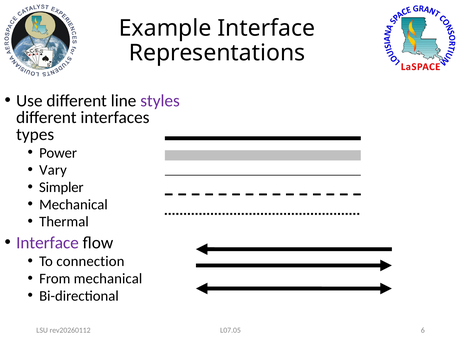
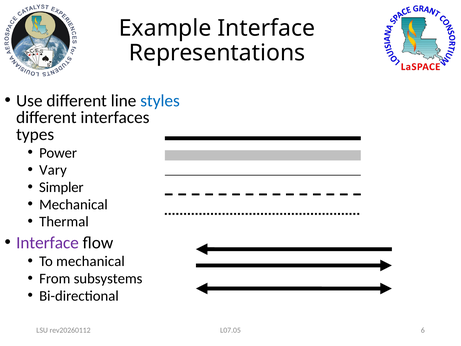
styles colour: purple -> blue (160, 101)
To connection: connection -> mechanical (90, 261)
From mechanical: mechanical -> subsystems (108, 278)
